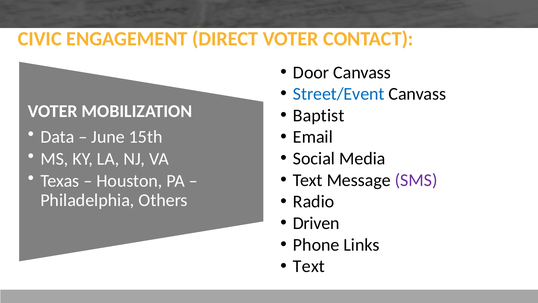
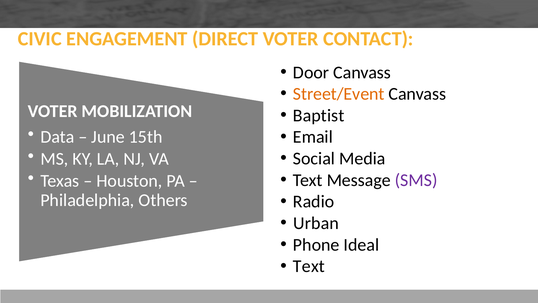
Street/Event colour: blue -> orange (339, 94)
Driven: Driven -> Urban (316, 223)
Links: Links -> Ideal (361, 245)
